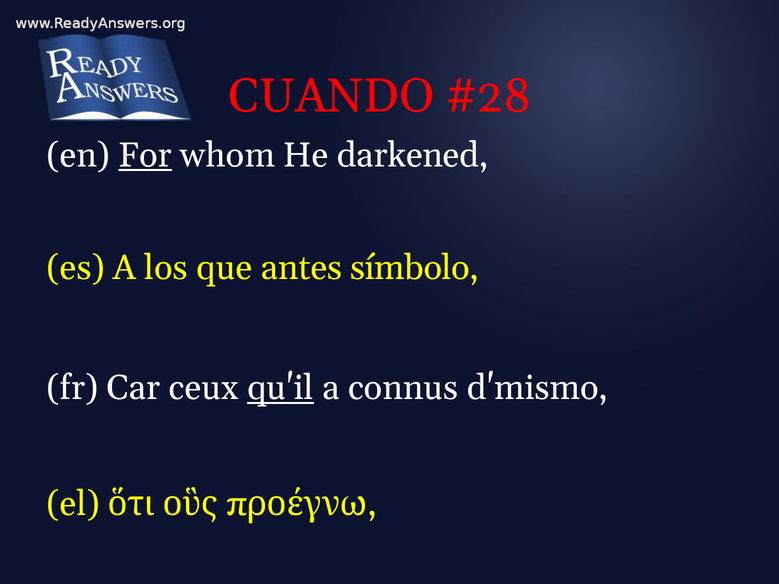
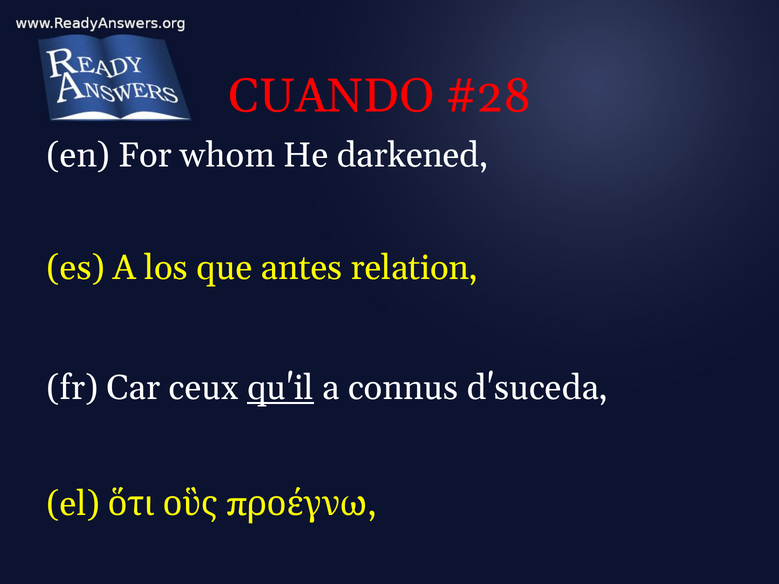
For underline: present -> none (145, 155)
símbolo: símbolo -> relation (414, 268)
d'mismo: d'mismo -> d'suceda (537, 388)
